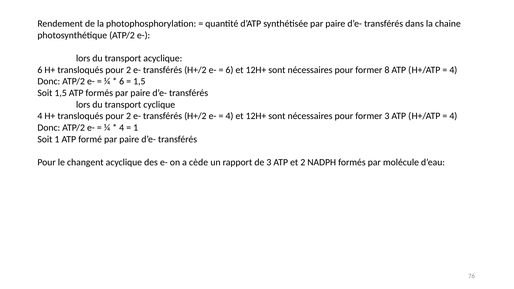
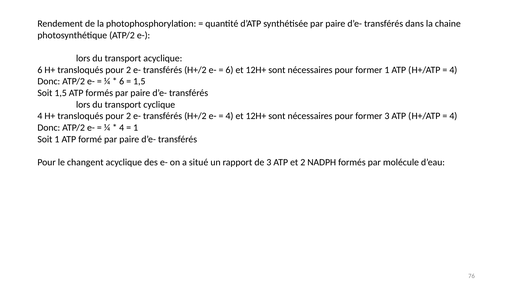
former 8: 8 -> 1 (387, 70)
cède: cède -> situé (199, 162)
